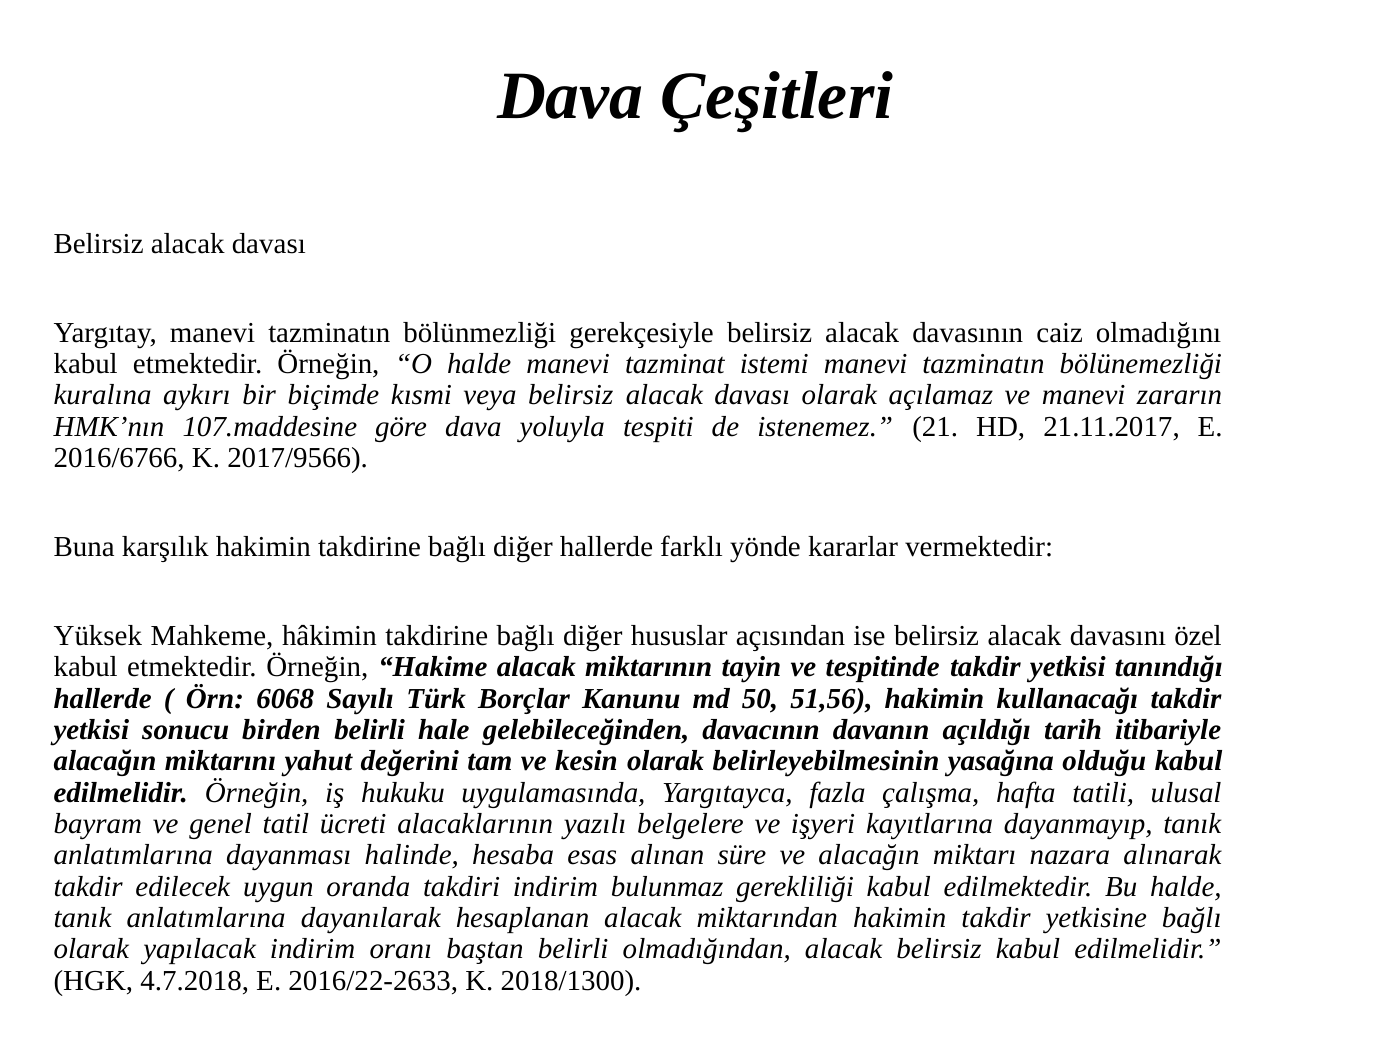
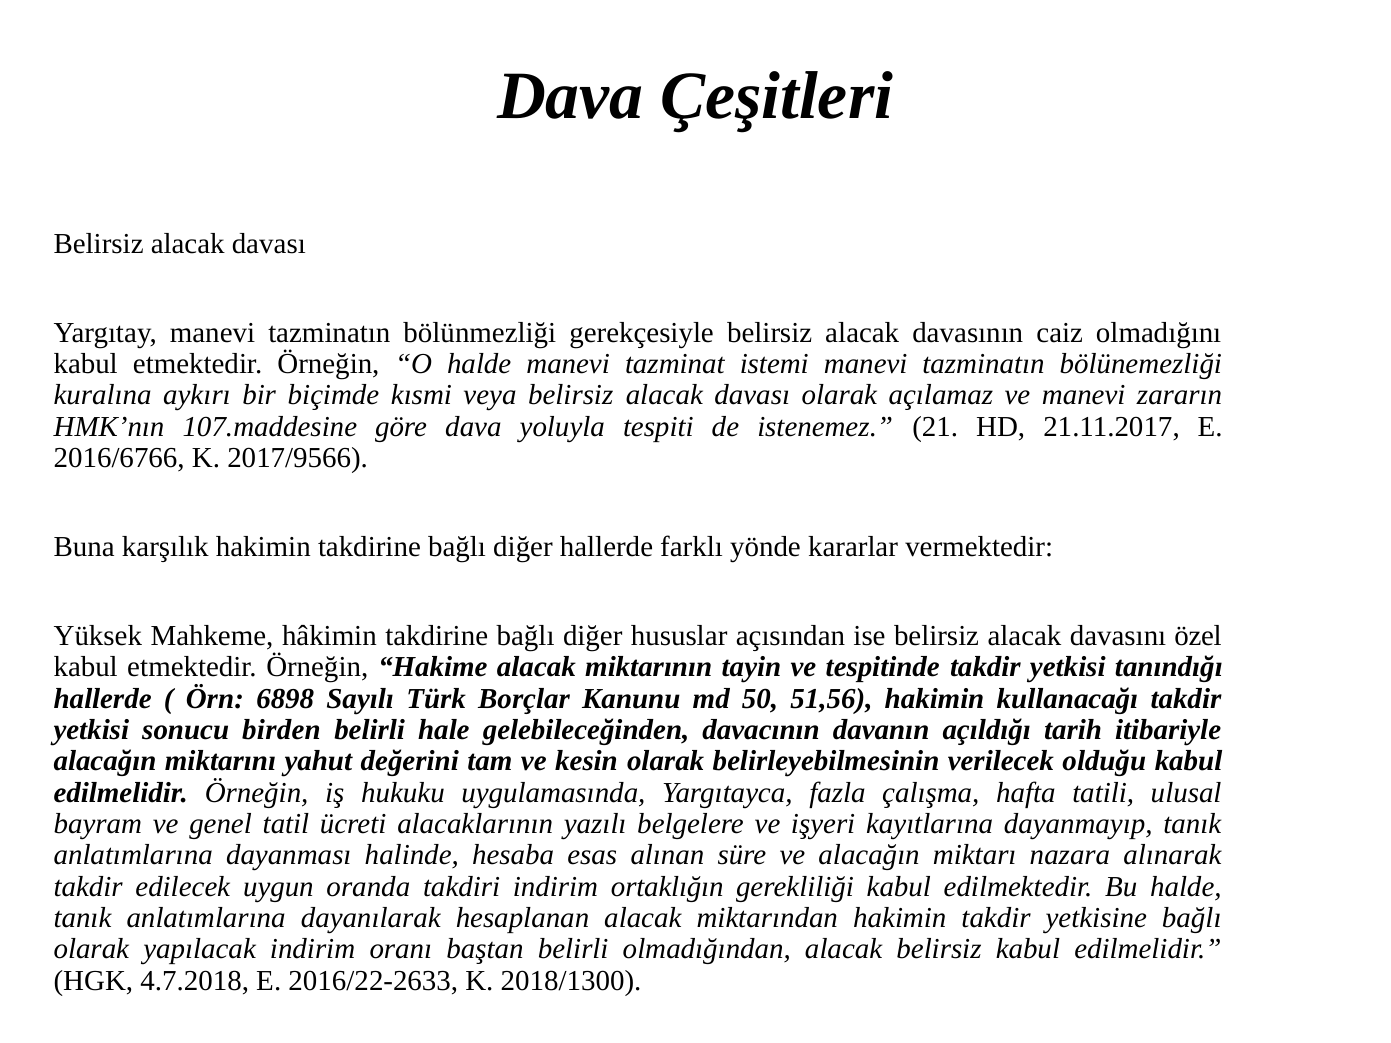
6068: 6068 -> 6898 (285, 699)
yasağına: yasağına -> verilecek (1001, 761)
bulunmaz: bulunmaz -> ortaklığın (667, 887)
